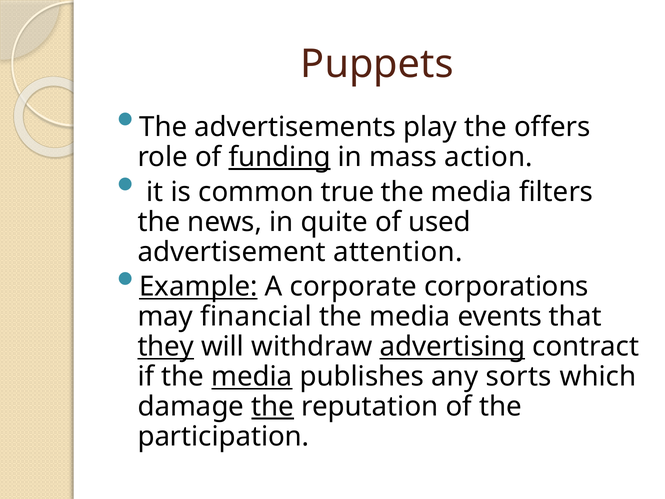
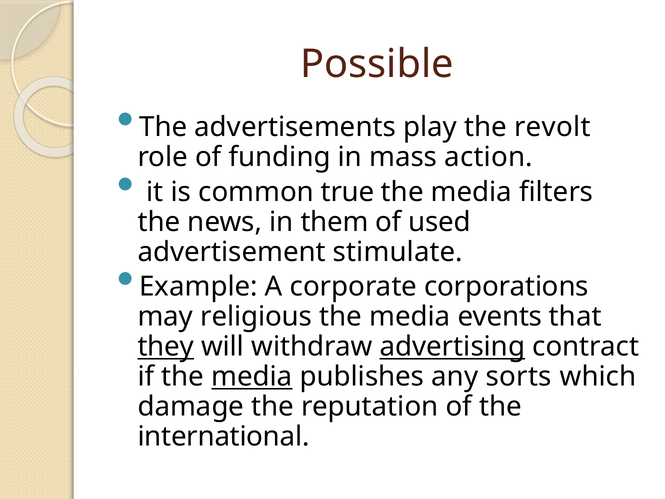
Puppets: Puppets -> Possible (377, 64)
offers: offers -> revolt (552, 127)
funding underline: present -> none (280, 157)
quite: quite -> them (335, 222)
attention: attention -> stimulate (398, 252)
Example underline: present -> none (198, 287)
financial: financial -> religious (256, 317)
the underline: present -> none (273, 406)
participation: participation -> international (223, 436)
